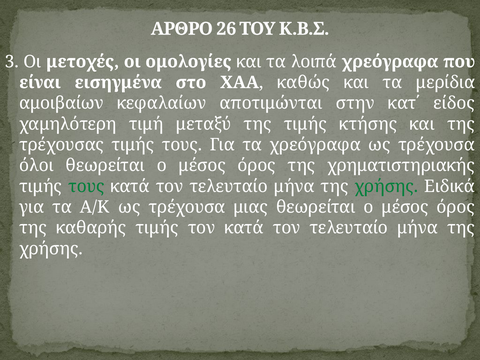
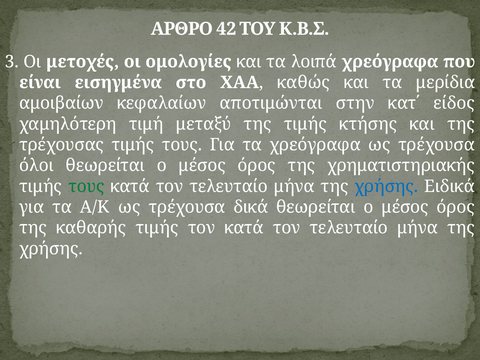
26: 26 -> 42 (226, 29)
χρήσης colour: green -> blue (386, 186)
μιας: μιας -> δικά (251, 207)
